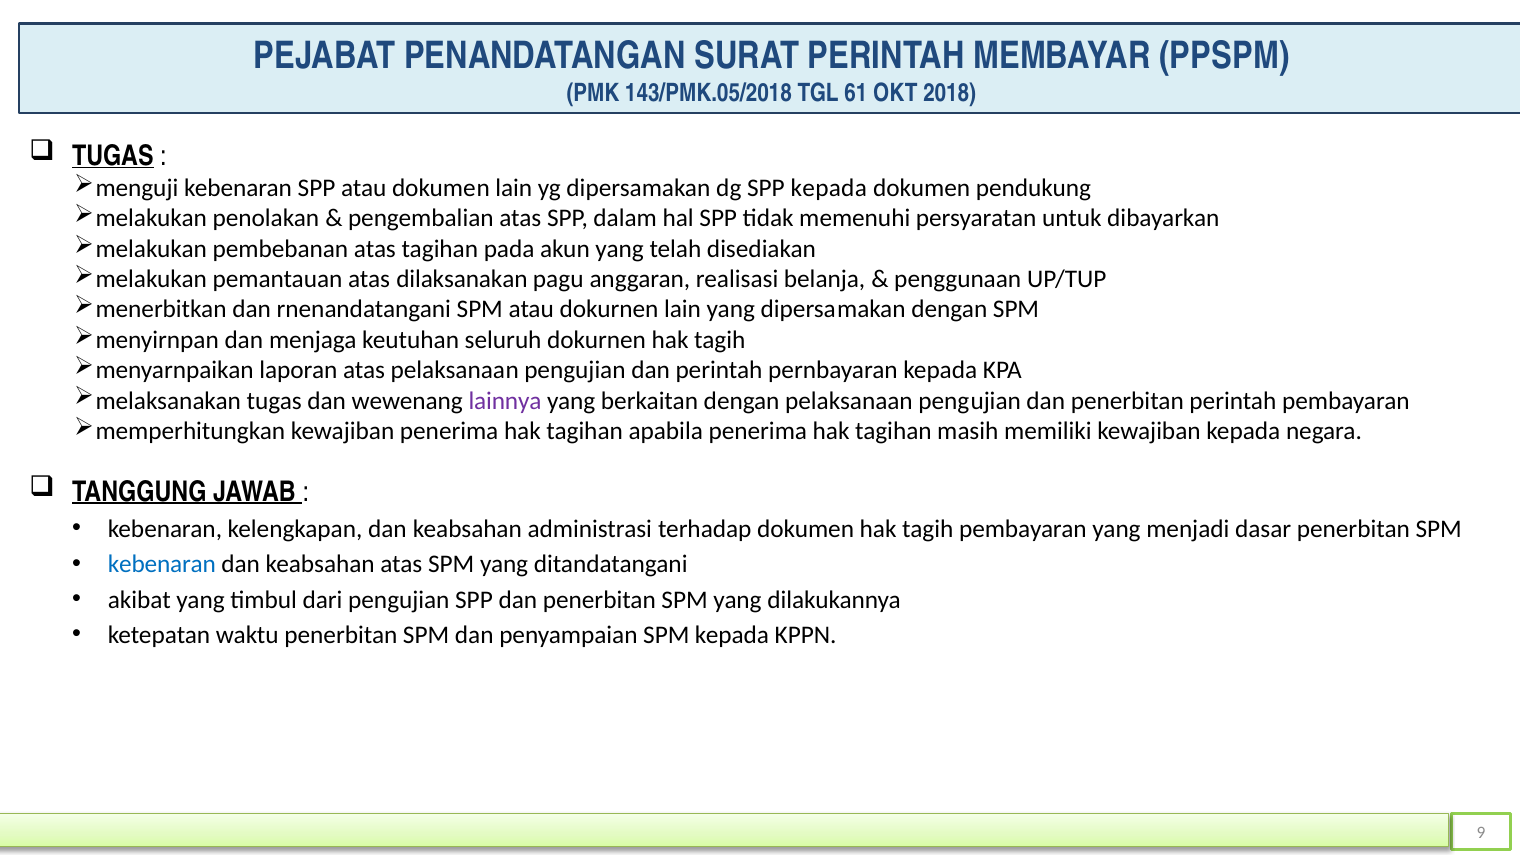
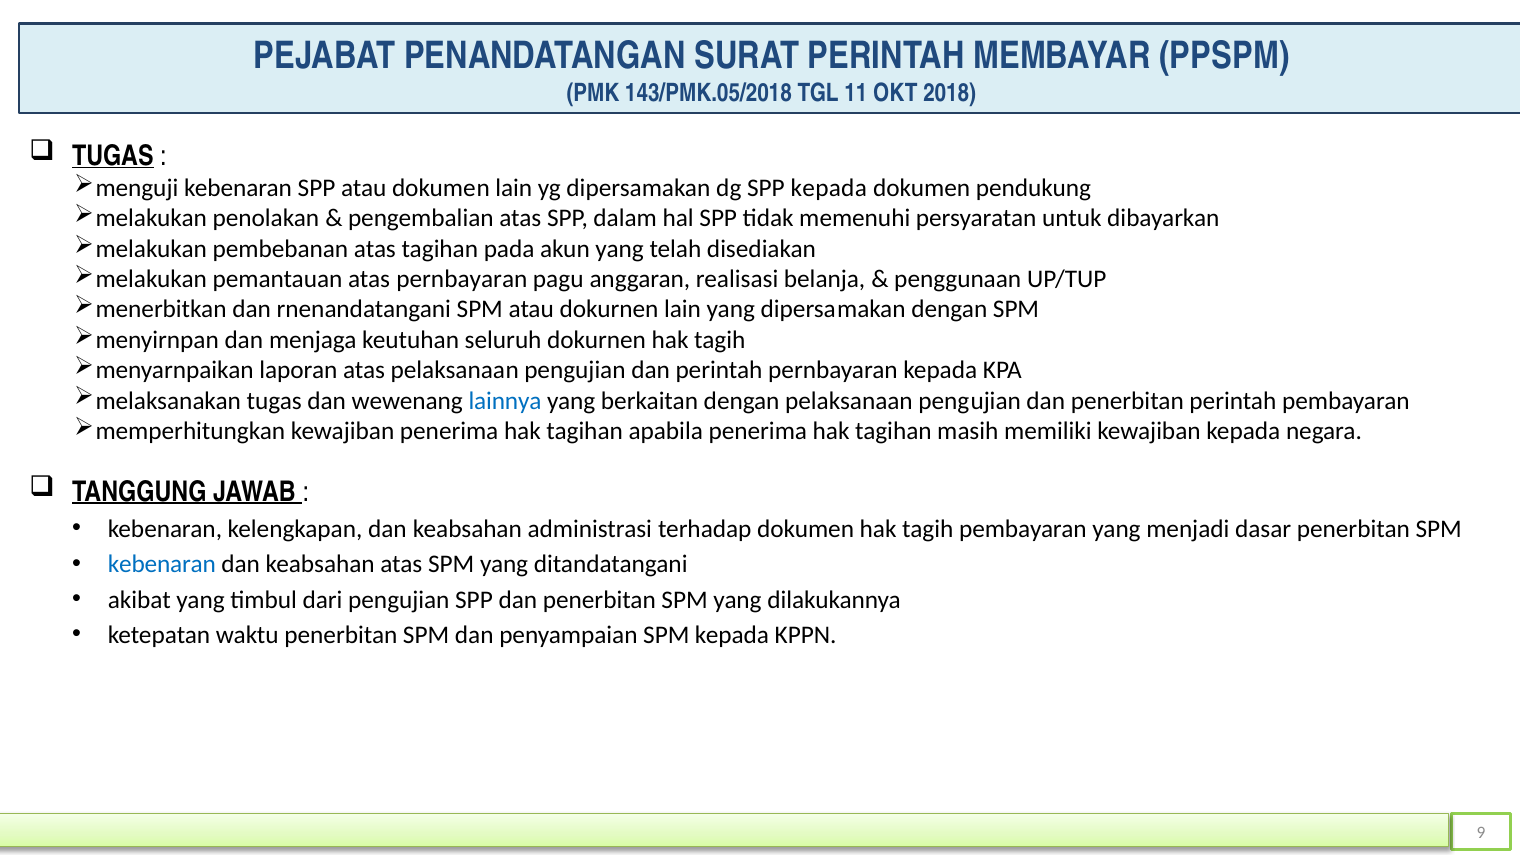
61: 61 -> 11 (856, 93)
atas dilaksanakan: dilaksanakan -> pernbayaran (462, 279)
lainnya colour: purple -> blue (505, 401)
